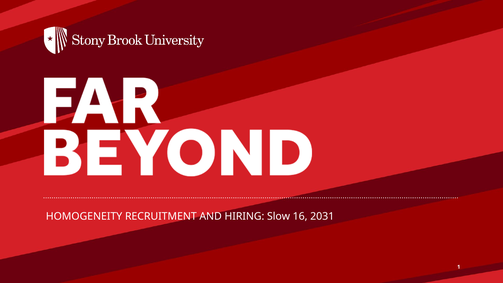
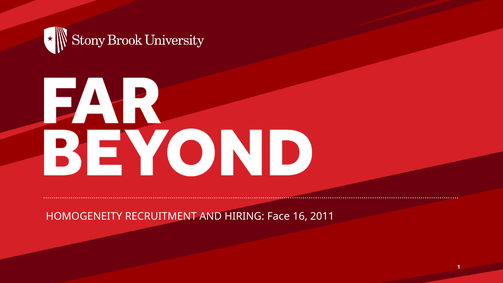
Slow: Slow -> Face (278, 216)
2031: 2031 -> 2011 (322, 216)
